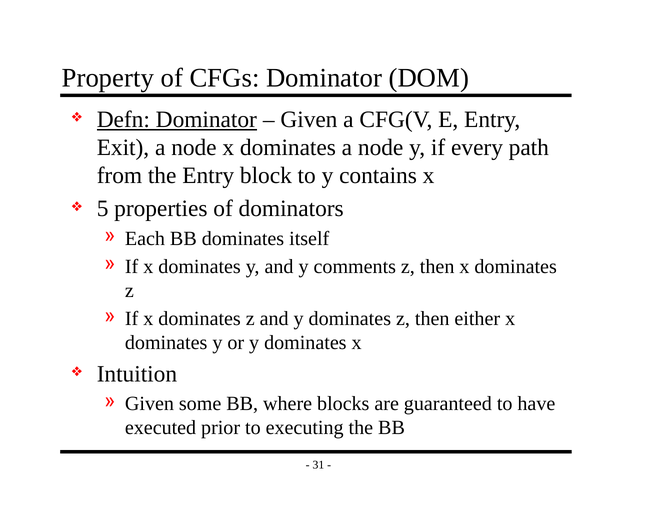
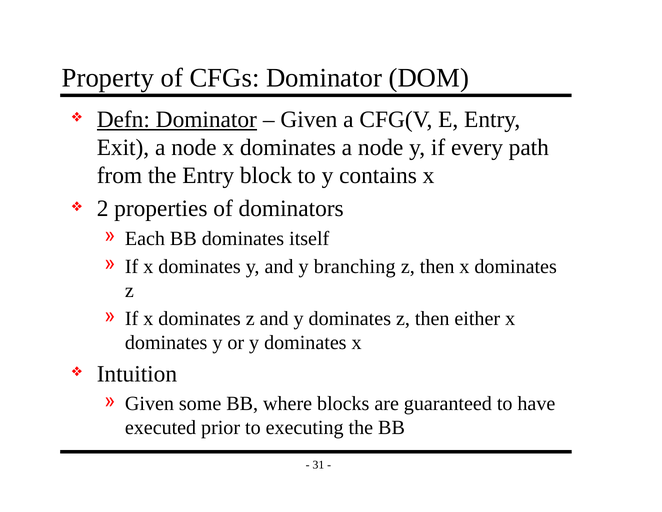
5: 5 -> 2 (103, 208)
comments: comments -> branching (355, 266)
